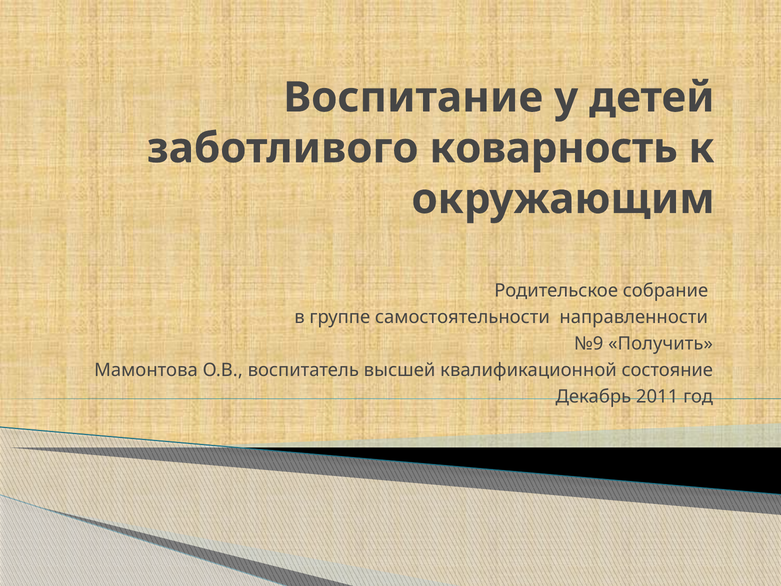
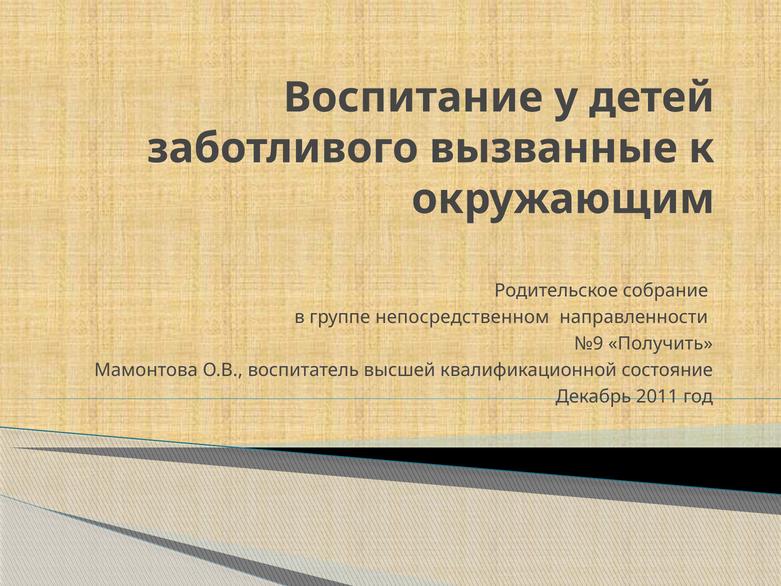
коварность: коварность -> вызванные (554, 148)
самостоятельности: самостоятельности -> непосредственном (462, 317)
